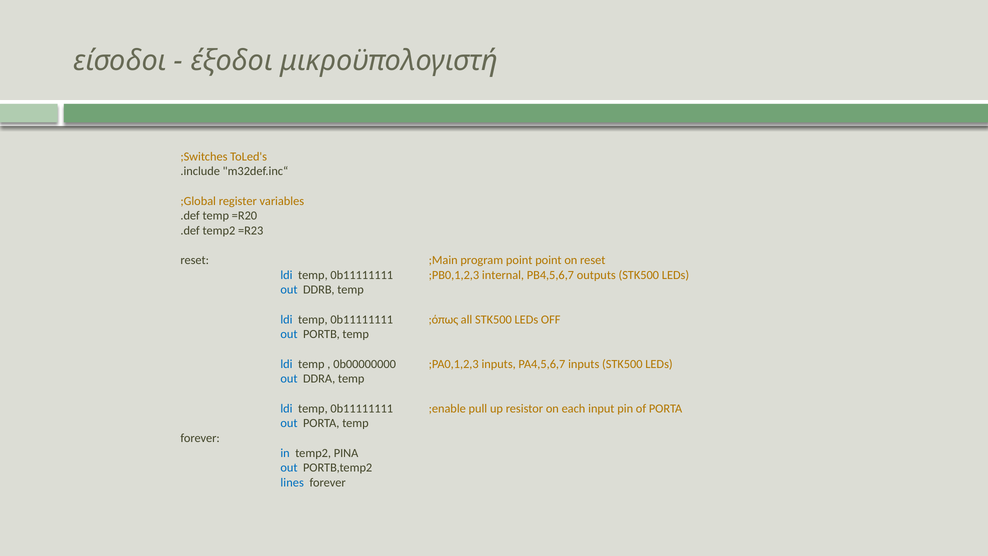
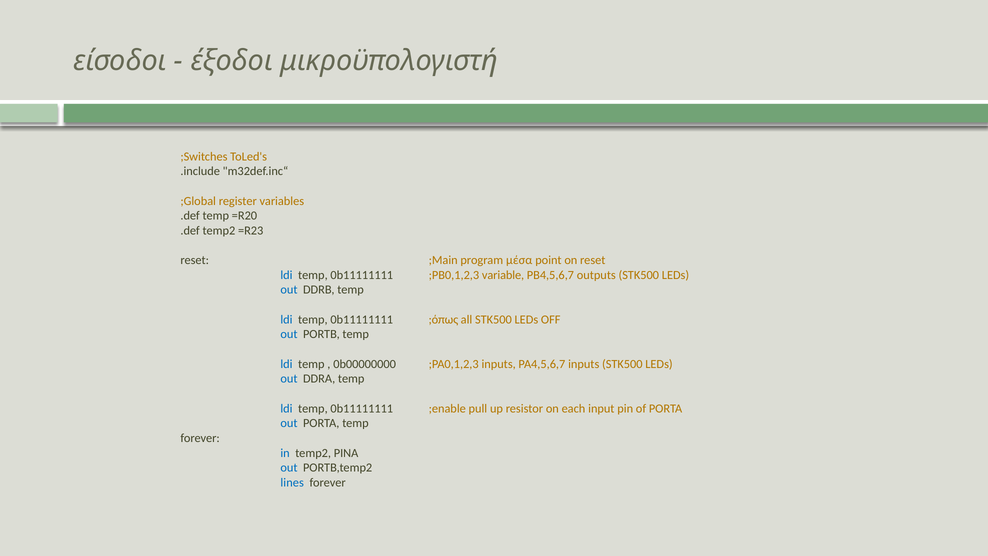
program point: point -> μέσα (519, 260)
internal: internal -> variable (503, 275)
